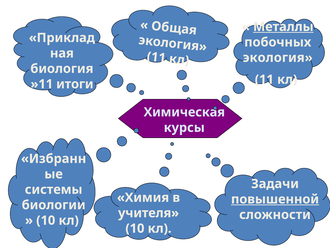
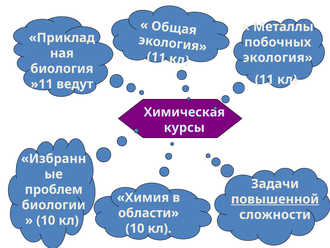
Металлы underline: present -> none (283, 27)
итоги: итоги -> ведут (75, 84)
системы: системы -> проблем (54, 189)
учителя: учителя -> области (149, 213)
